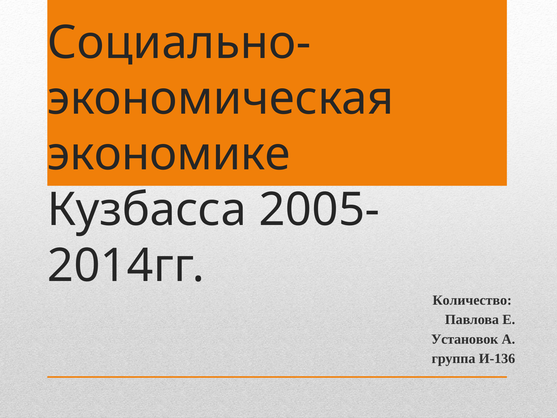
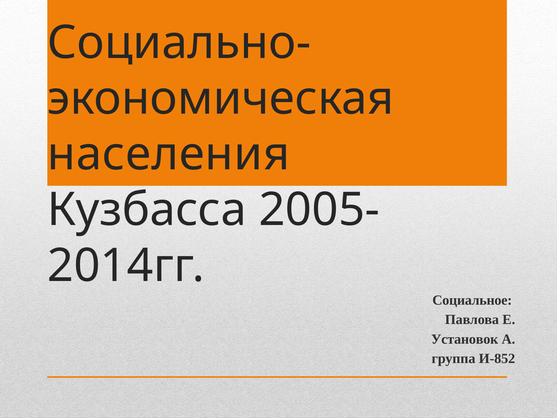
экономике: экономике -> населения (169, 154)
Количество: Количество -> Социальное (472, 300)
И-136: И-136 -> И-852 (497, 358)
